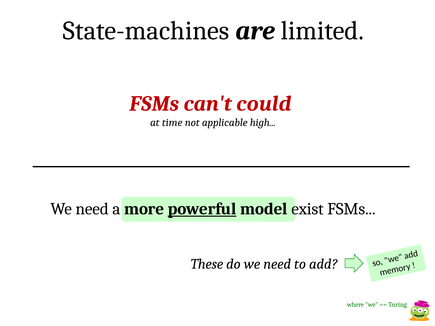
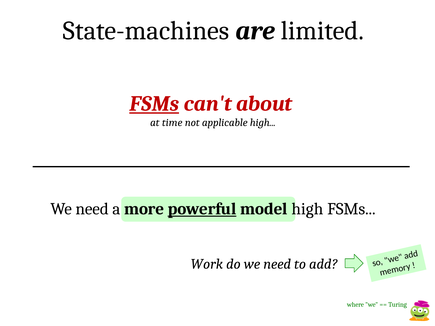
FSMs underline: none -> present (154, 104)
could: could -> about (264, 104)
model exist: exist -> high (307, 209)
These: These -> Work (207, 264)
